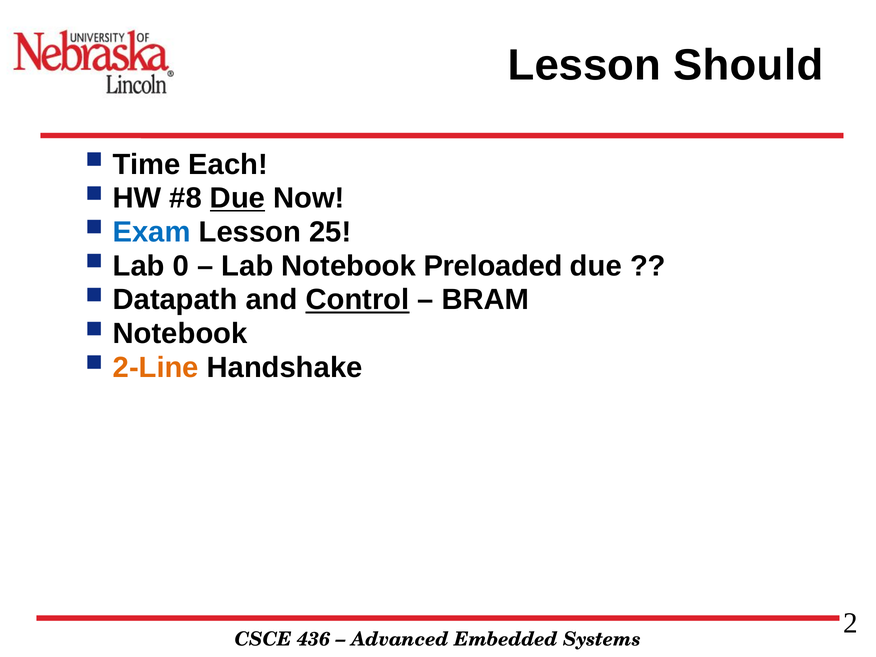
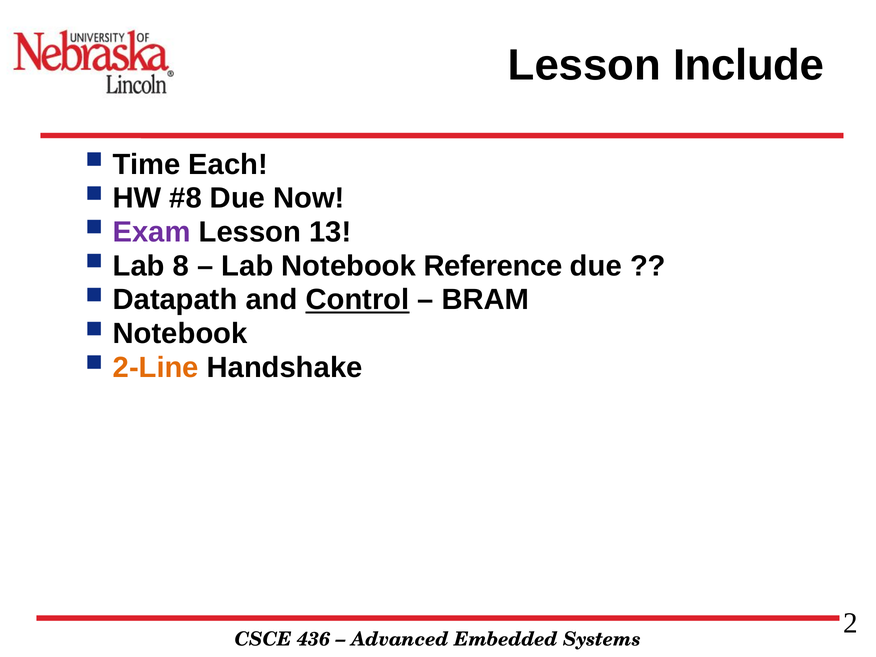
Should: Should -> Include (749, 65)
Due underline: present -> none (238, 198)
Exam colour: blue -> purple (152, 232)
25: 25 -> 13 (330, 232)
0: 0 -> 8 (181, 266)
Preloaded: Preloaded -> Reference (493, 266)
